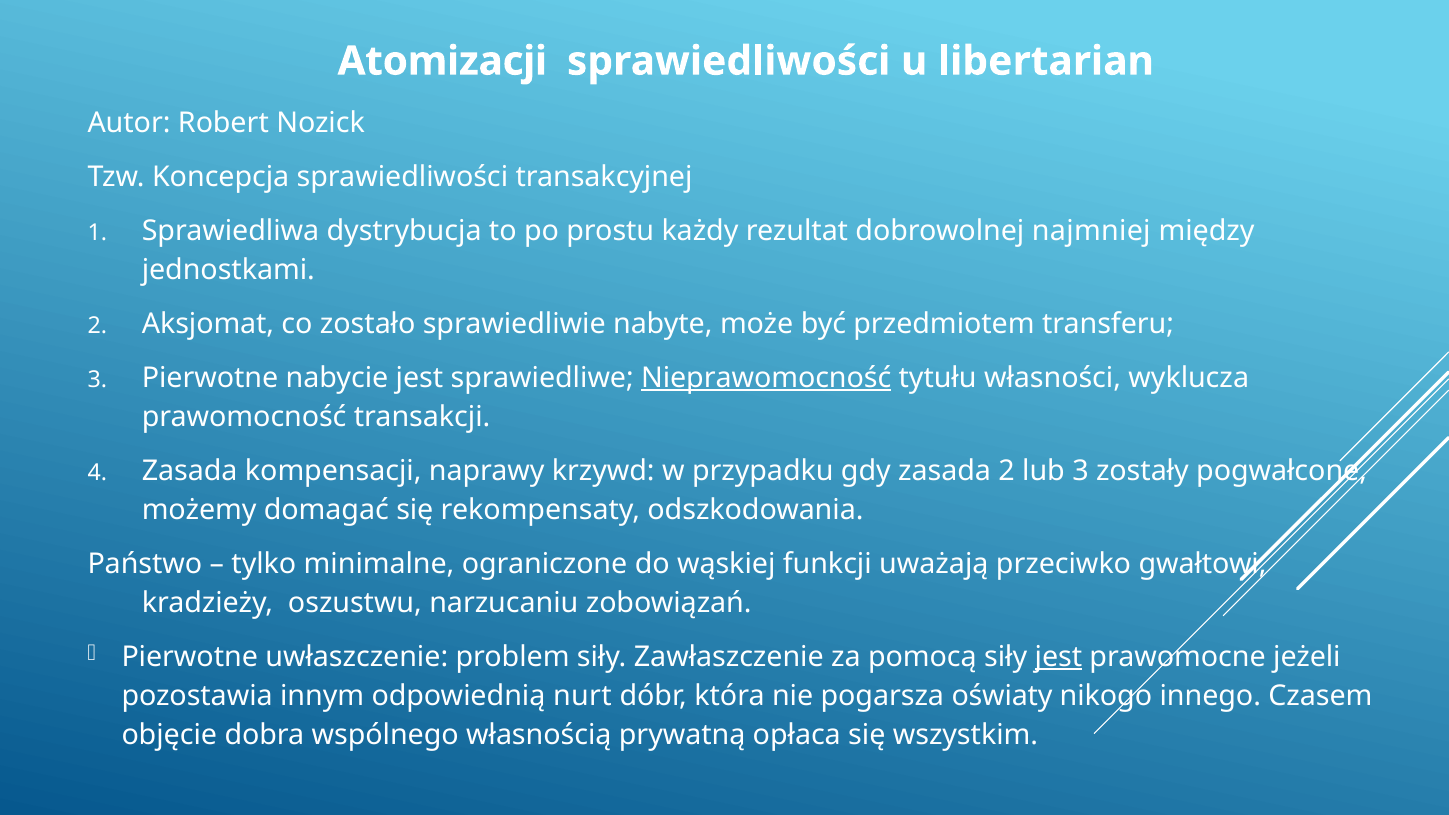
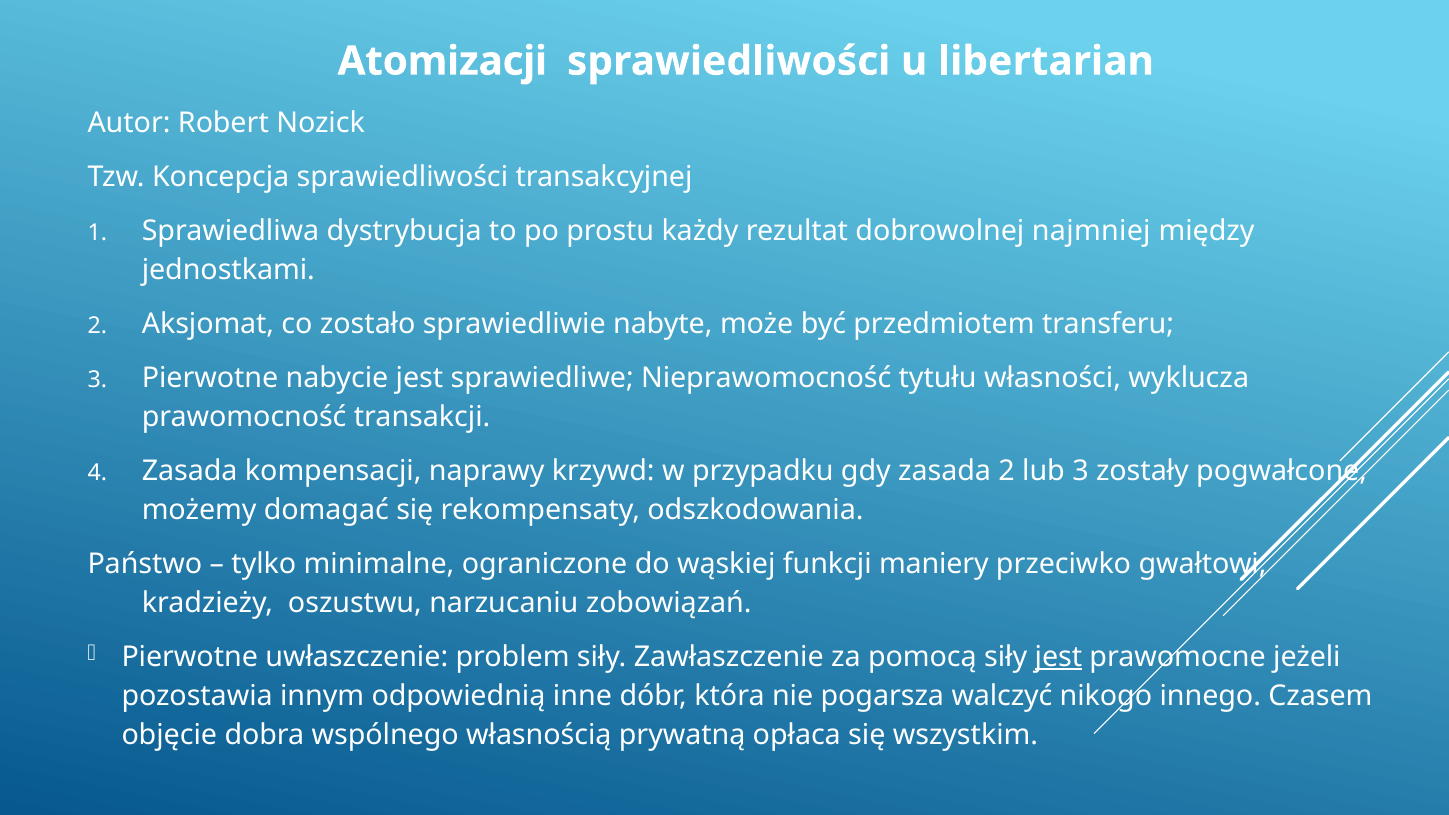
Nieprawomocność underline: present -> none (766, 378)
uważają: uważają -> maniery (934, 564)
nurt: nurt -> inne (582, 696)
oświaty: oświaty -> walczyć (1002, 696)
